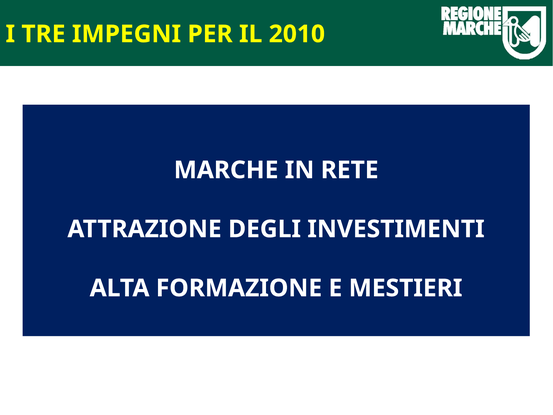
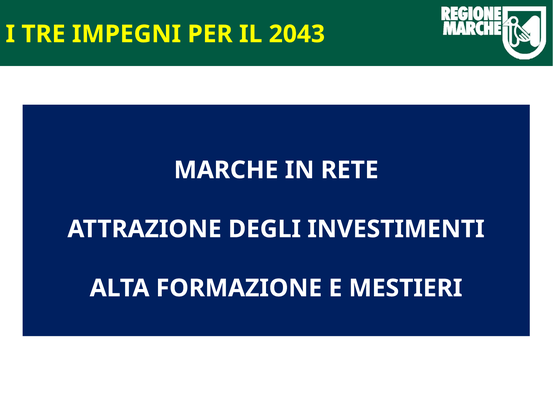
2010: 2010 -> 2043 (297, 34)
